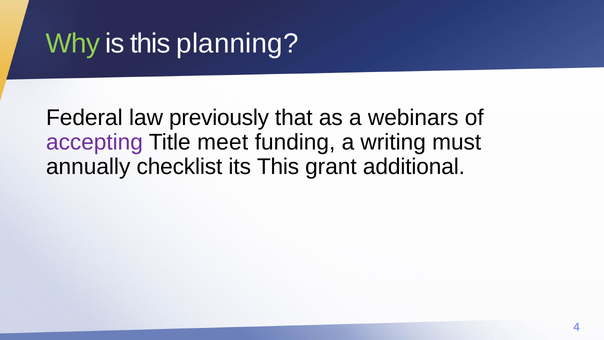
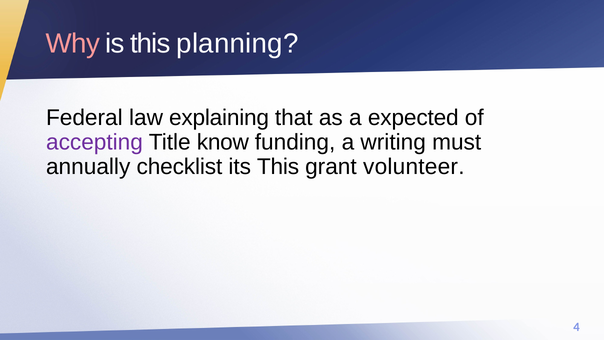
Why colour: light green -> pink (73, 44)
previously: previously -> explaining (219, 118)
webinars: webinars -> expected (413, 118)
meet: meet -> know (223, 142)
additional: additional -> volunteer (414, 167)
